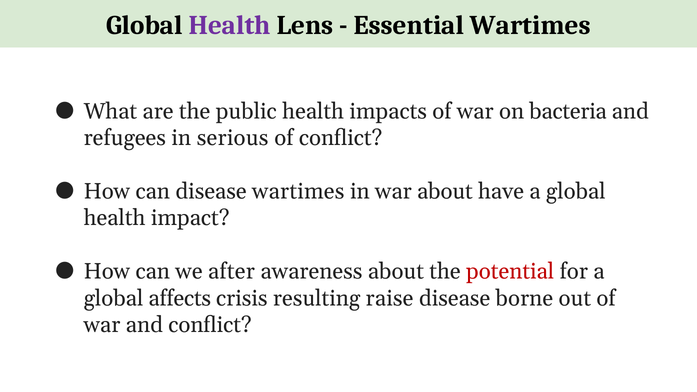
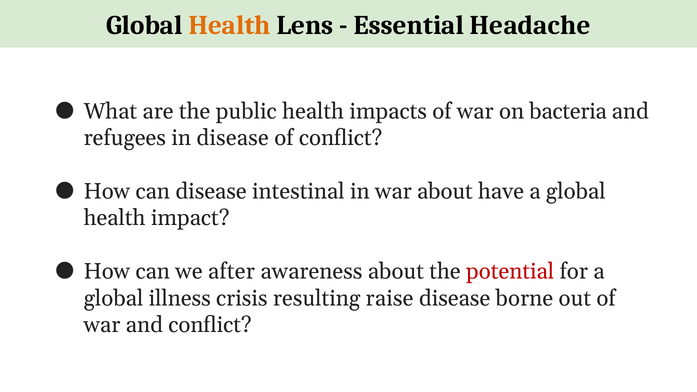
Health colour: purple -> orange (230, 25)
Essential Wartimes: Wartimes -> Headache (530, 25)
in serious: serious -> disease (233, 138)
disease wartimes: wartimes -> intestinal (298, 191)
affects: affects -> illness (180, 298)
